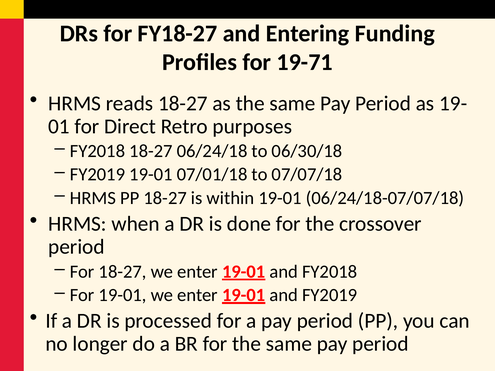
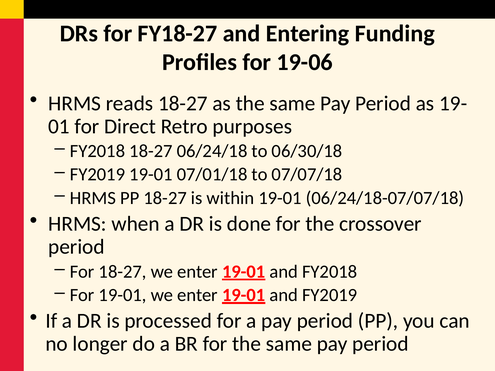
19-71: 19-71 -> 19-06 (305, 62)
